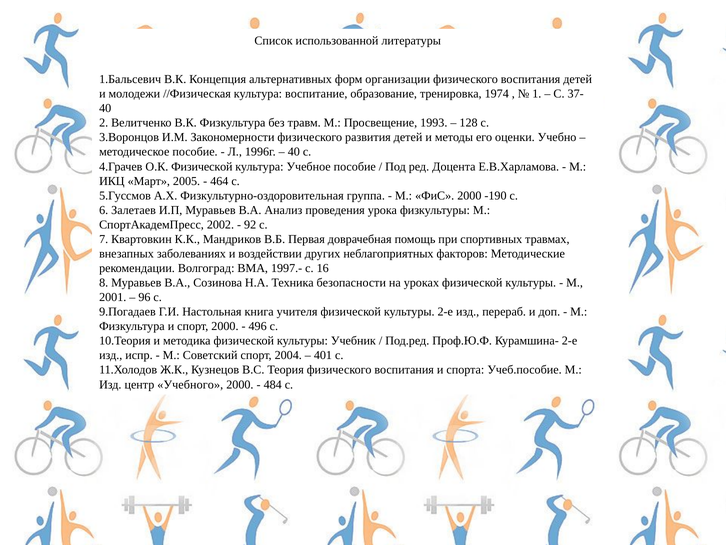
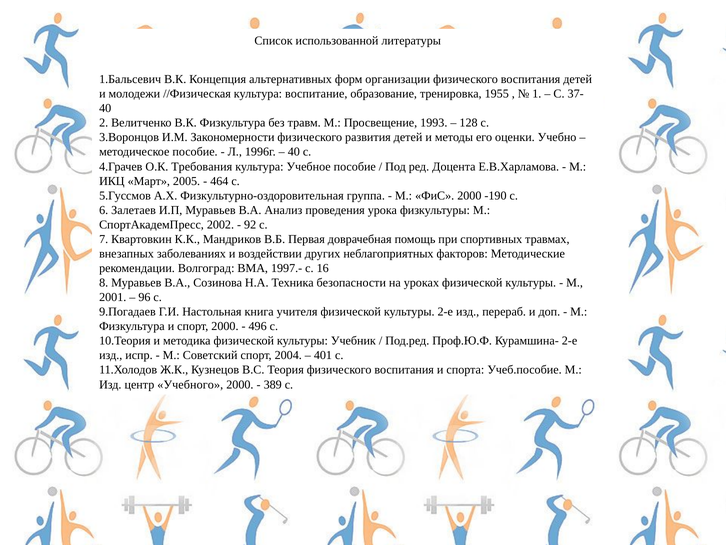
1974: 1974 -> 1955 (497, 94)
О.К Физической: Физической -> Требования (202, 166)
484: 484 -> 389 (273, 384)
